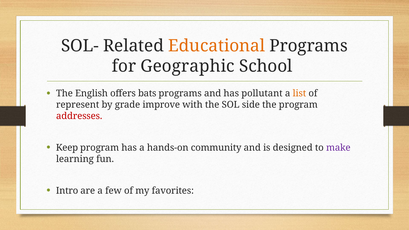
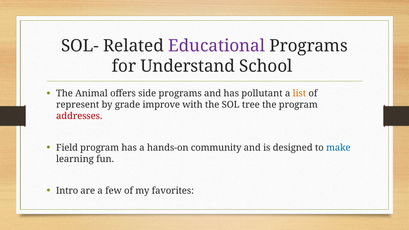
Educational colour: orange -> purple (217, 46)
Geographic: Geographic -> Understand (188, 66)
English: English -> Animal (91, 94)
bats: bats -> side (147, 94)
side: side -> tree (251, 105)
Keep: Keep -> Field (67, 148)
make colour: purple -> blue (338, 148)
